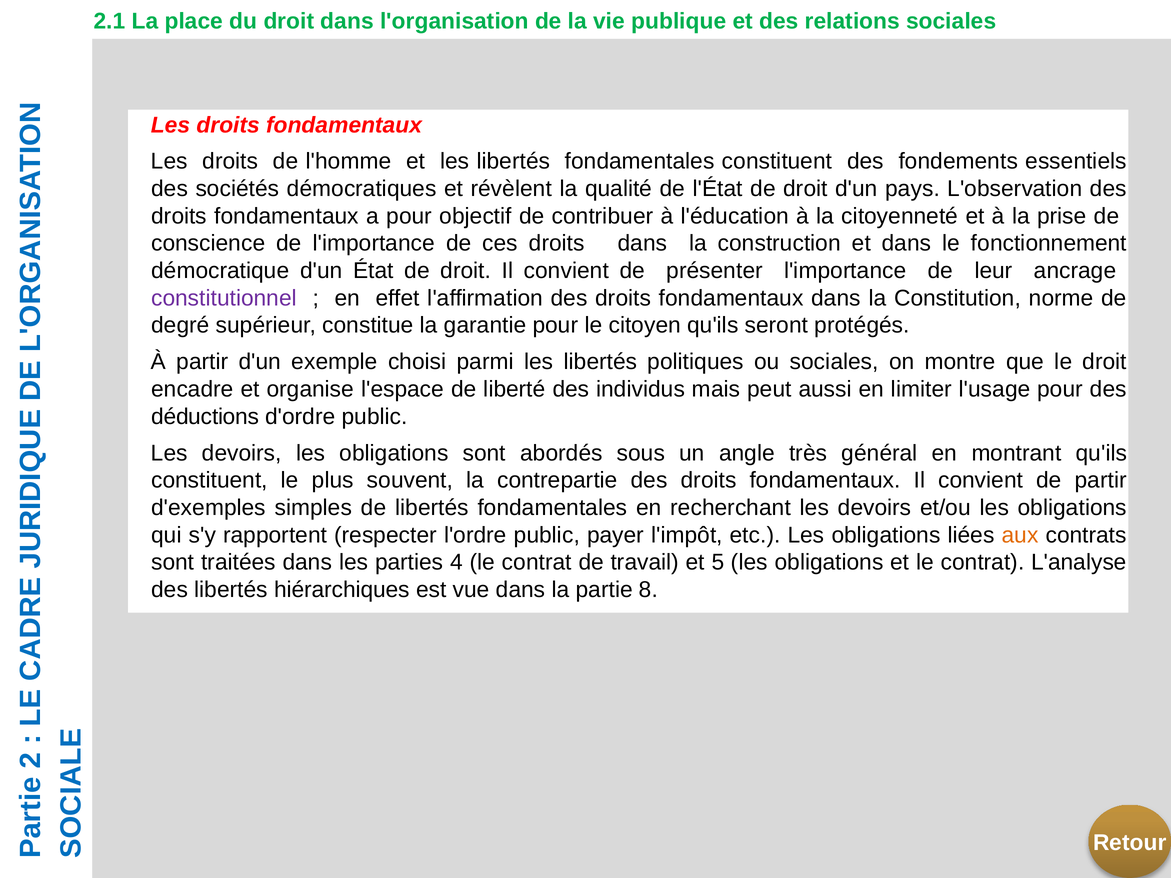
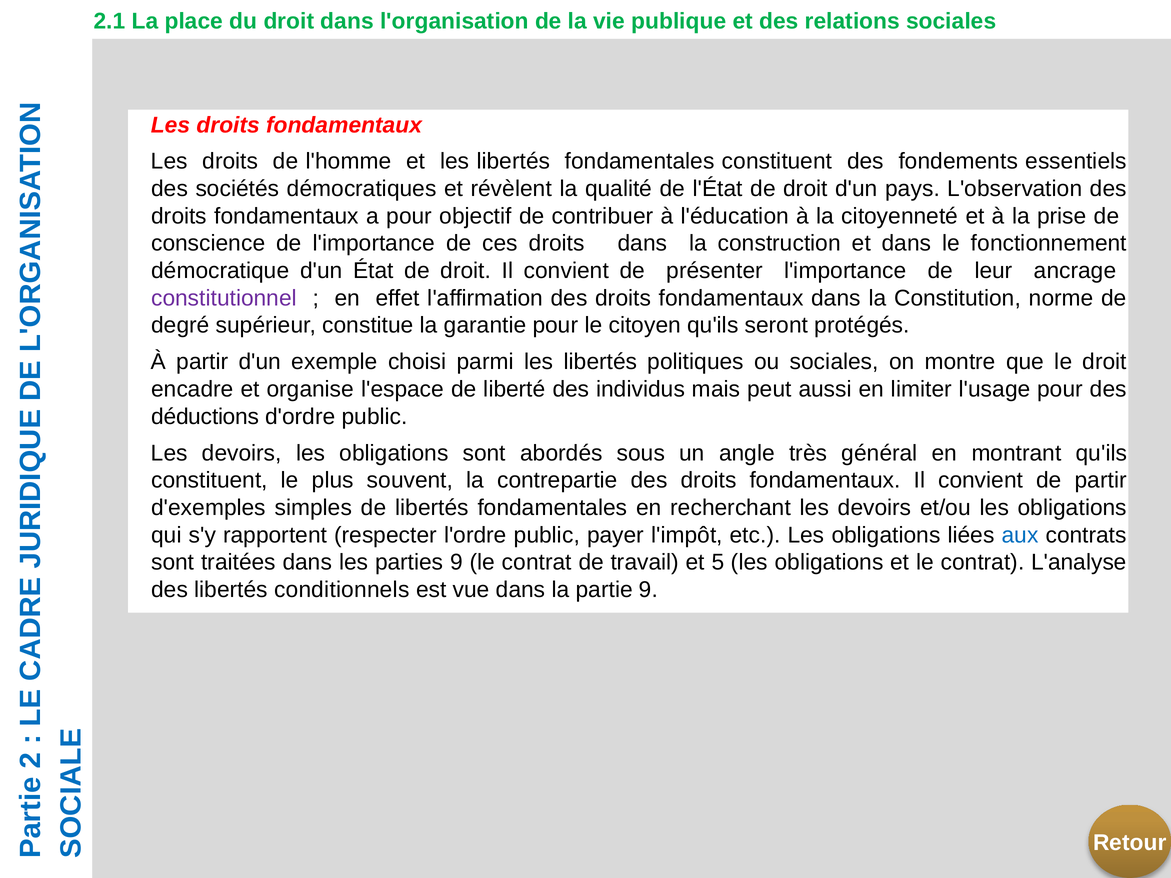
aux colour: orange -> blue (1020, 535)
parties 4: 4 -> 9 (457, 562)
hiérarchiques: hiérarchiques -> conditionnels (342, 590)
partie 8: 8 -> 9 (649, 590)
